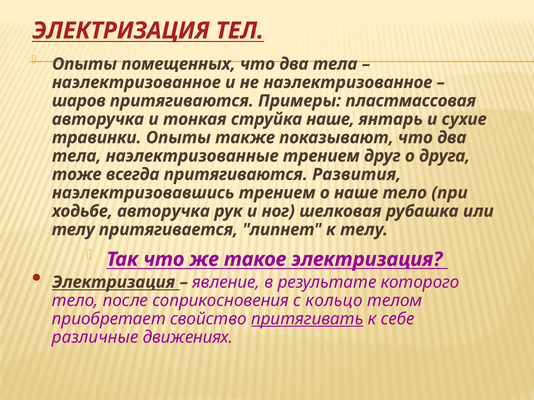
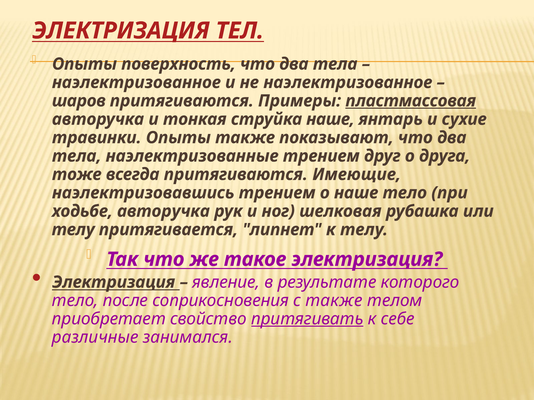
помещенных: помещенных -> поверхность (178, 64)
пластмассовая underline: none -> present (411, 101)
Развития: Развития -> Имеющие (357, 175)
с кольцо: кольцо -> также (334, 301)
движениях: движениях -> занимался (188, 338)
